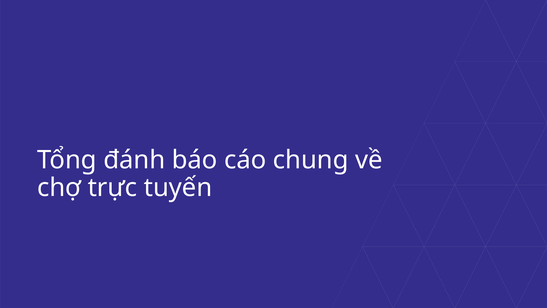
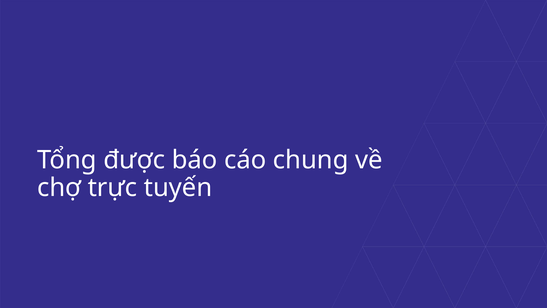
đánh: đánh -> được (134, 160)
